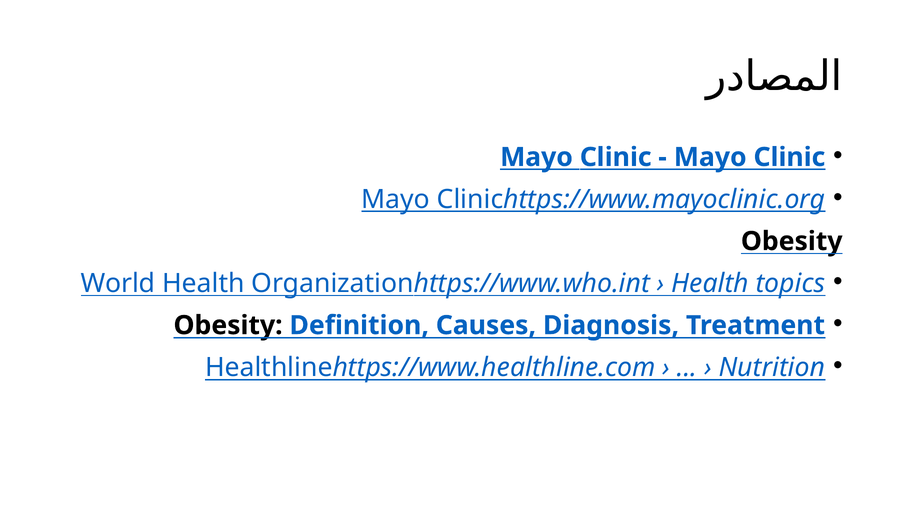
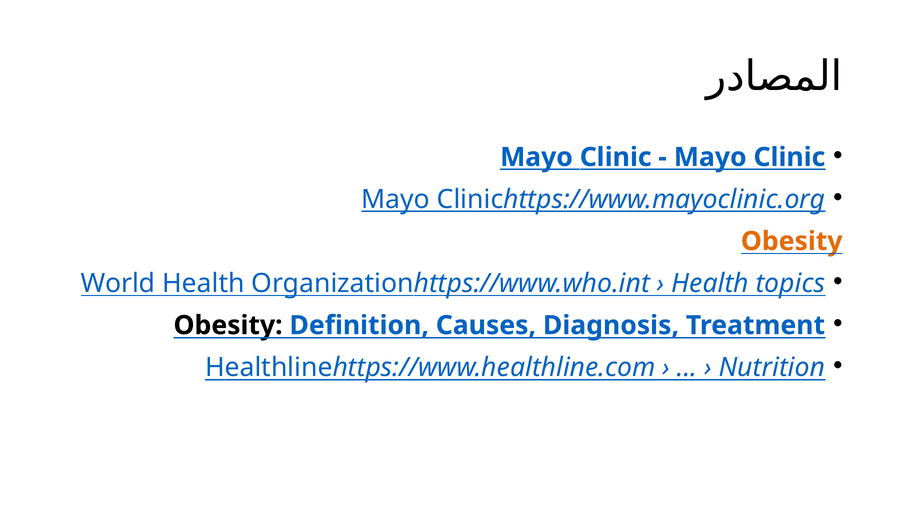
Obesity colour: black -> orange (792, 241)
